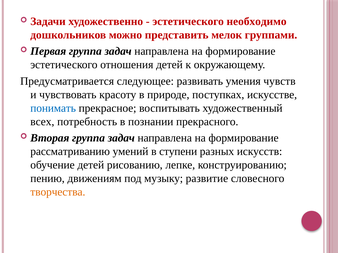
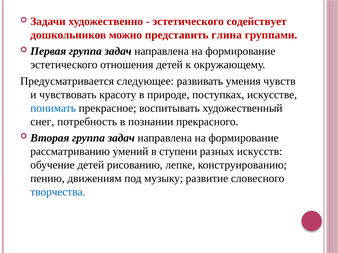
необходимо: необходимо -> содействует (257, 22)
мелок: мелок -> глина (227, 35)
всех: всех -> снег (42, 122)
творчества colour: orange -> blue (58, 192)
